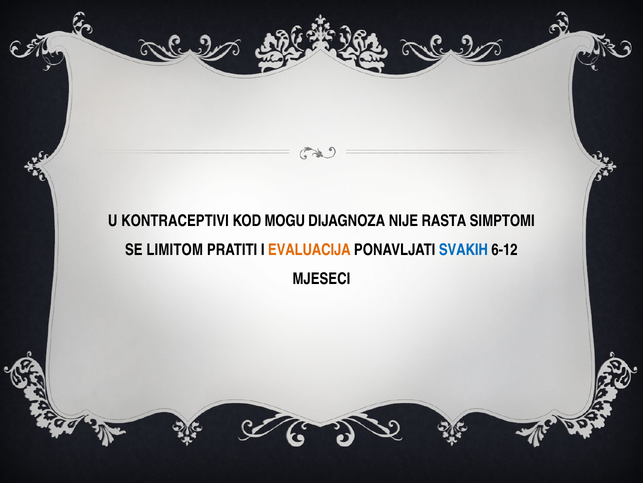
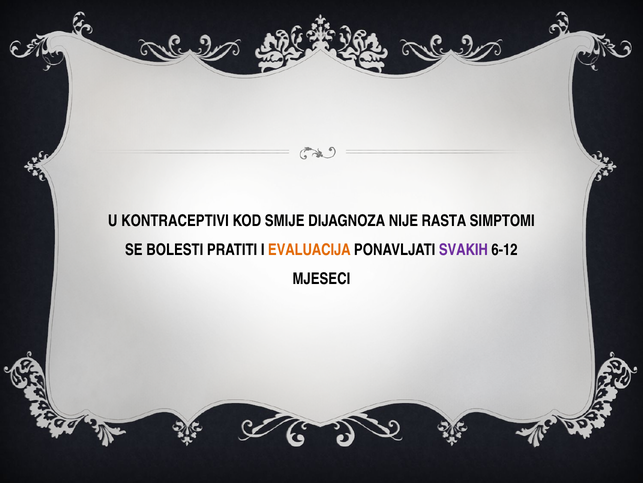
MOGU: MOGU -> SMIJE (285, 221)
LIMITOM: LIMITOM -> BOLESTI (175, 250)
SVAKIH colour: blue -> purple (463, 250)
